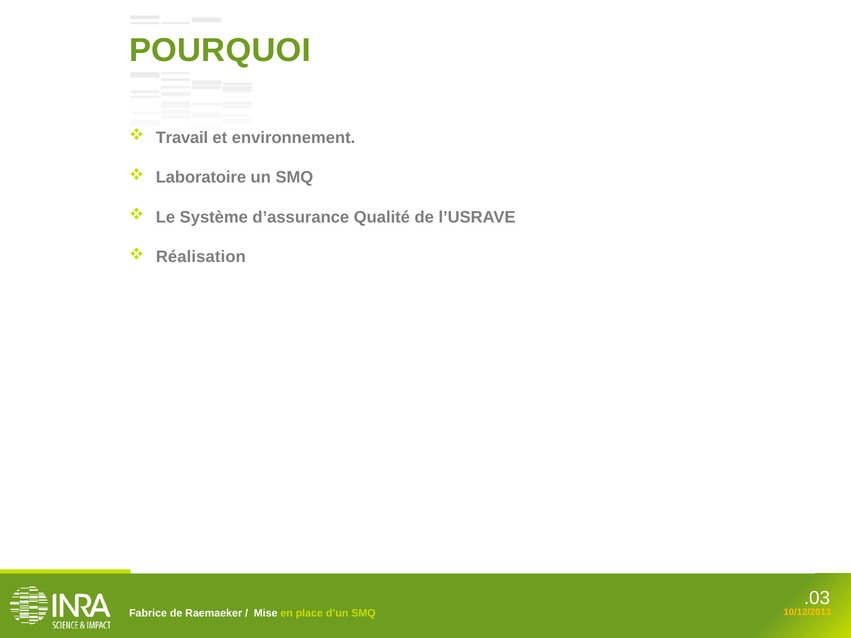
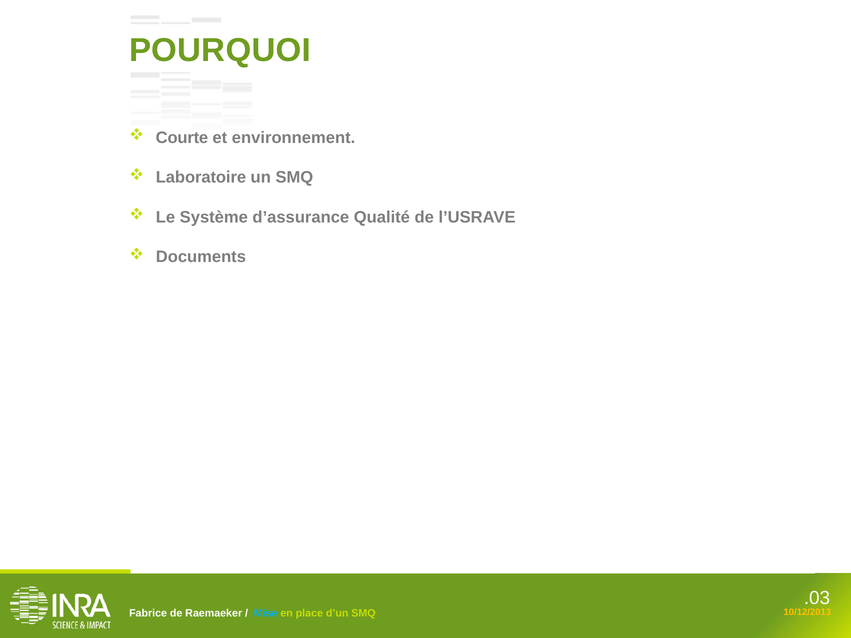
Travail: Travail -> Courte (182, 138)
Réalisation: Réalisation -> Documents (201, 257)
Mise colour: white -> light blue (266, 613)
